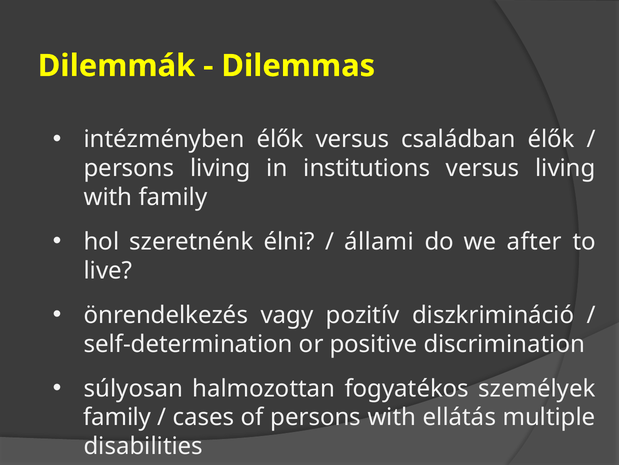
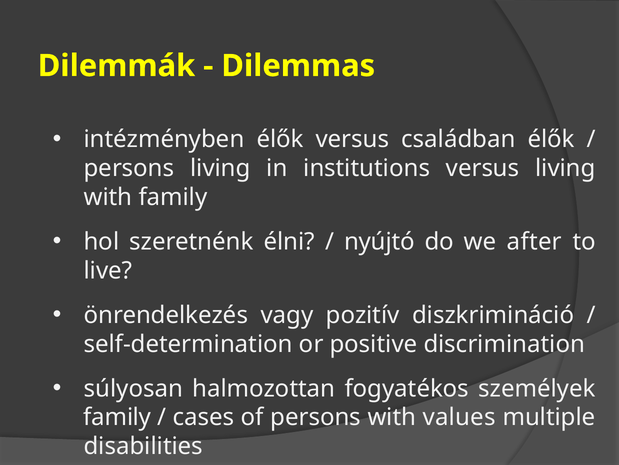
állami: állami -> nyújtó (379, 241)
ellátás: ellátás -> values (459, 417)
